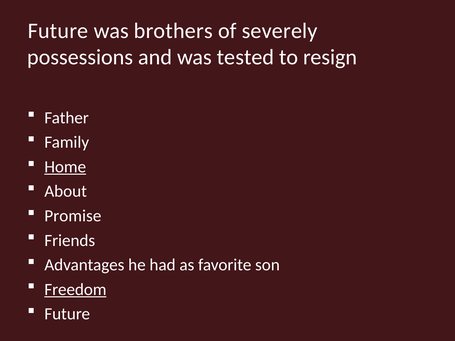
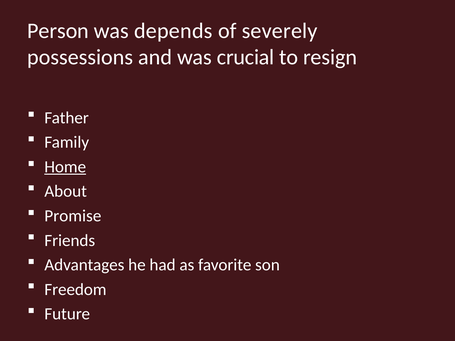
Future: Future -> Person (58, 31)
brothers: brothers -> depends (173, 31)
tested: tested -> crucial (246, 57)
Freedom underline: present -> none (75, 290)
